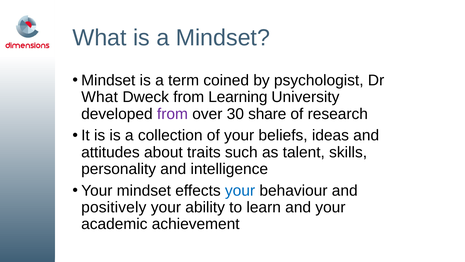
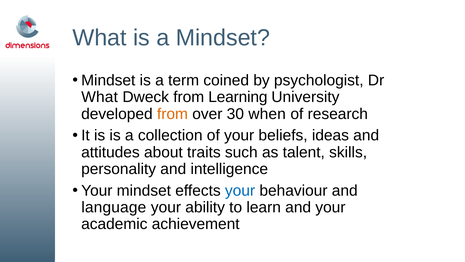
from colour: purple -> orange (172, 114)
share: share -> when (267, 114)
positively: positively -> language (114, 207)
